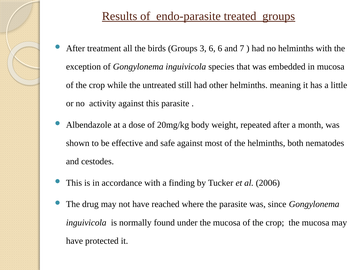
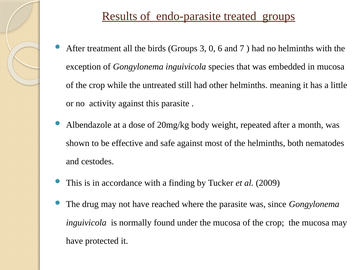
3 6: 6 -> 0 (212, 48)
2006: 2006 -> 2009 (268, 183)
